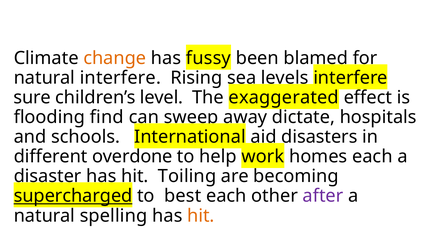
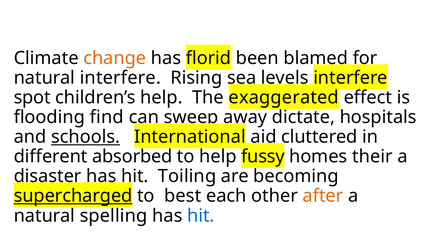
fussy: fussy -> florid (208, 58)
sure: sure -> spot (32, 98)
children’s level: level -> help (161, 98)
schools underline: none -> present (86, 137)
disasters: disasters -> cluttered (319, 137)
overdone: overdone -> absorbed (132, 156)
work: work -> fussy (263, 156)
homes each: each -> their (372, 156)
after colour: purple -> orange (323, 196)
hit colour: orange -> blue (201, 215)
